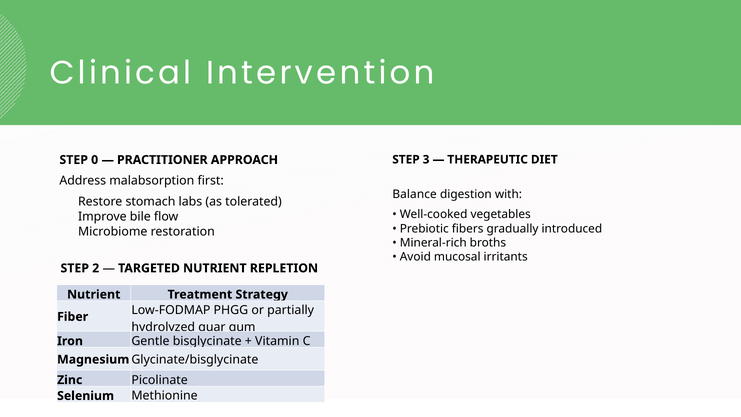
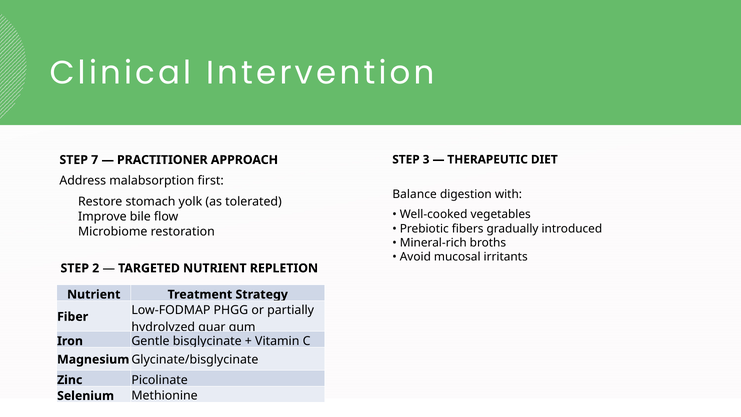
0: 0 -> 7 (95, 160)
labs: labs -> yolk (190, 202)
